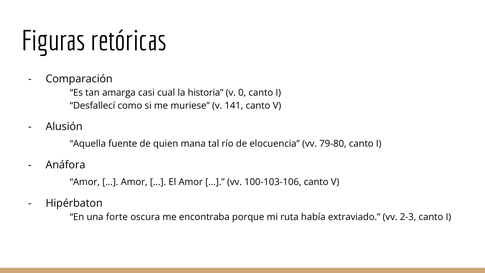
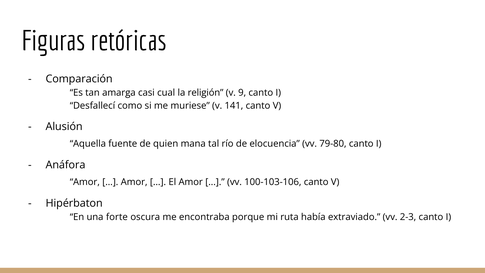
historia: historia -> religión (206, 93)
0: 0 -> 9 (242, 93)
